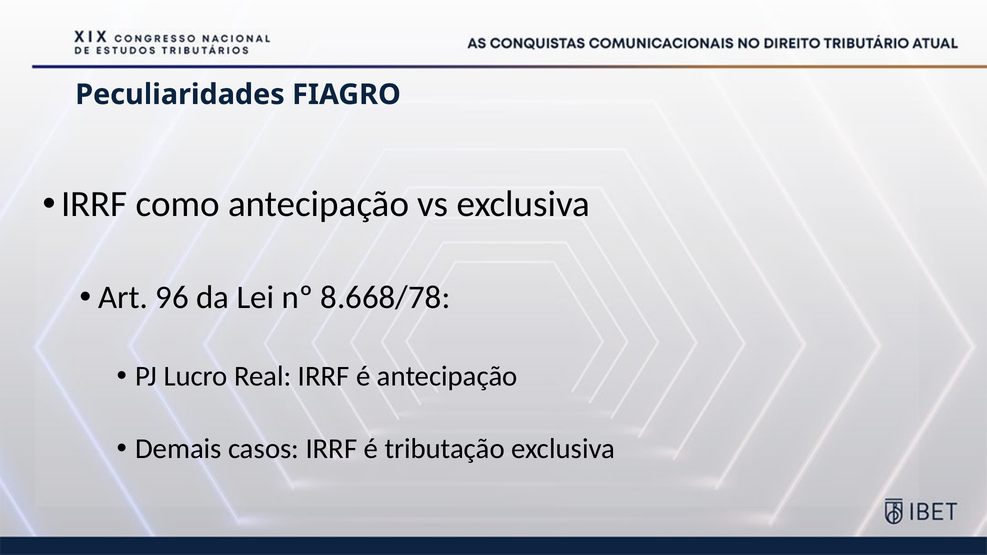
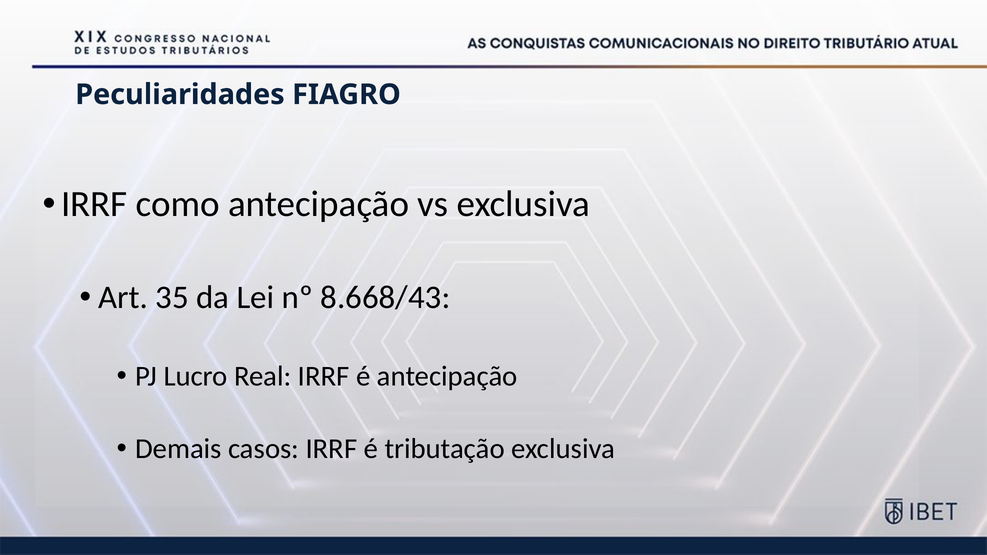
96: 96 -> 35 (172, 297)
8.668/78: 8.668/78 -> 8.668/43 (385, 297)
